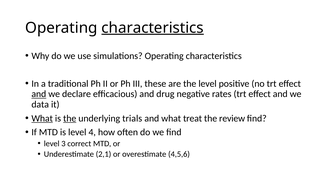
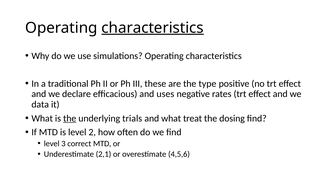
the level: level -> type (207, 84)
and underline: present -> none (39, 94)
drug: drug -> uses (165, 94)
What underline: present -> none (42, 118)
review: review -> dosing (232, 118)
4: 4 -> 2 (92, 132)
